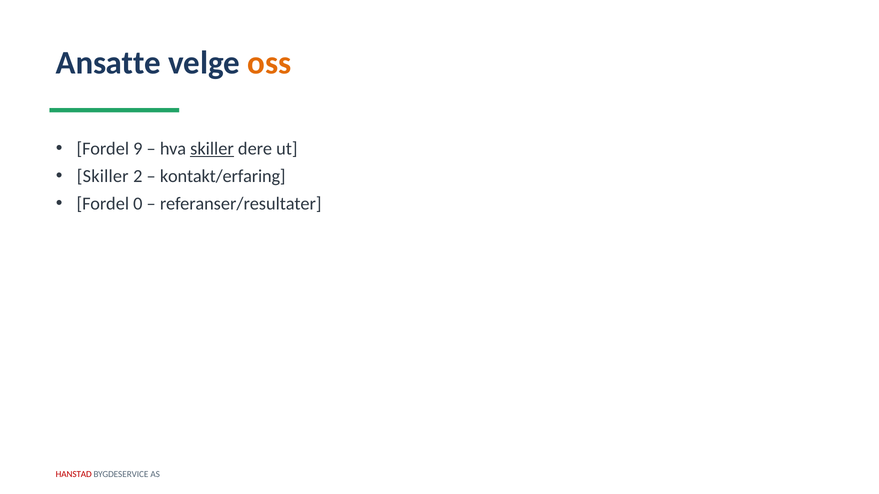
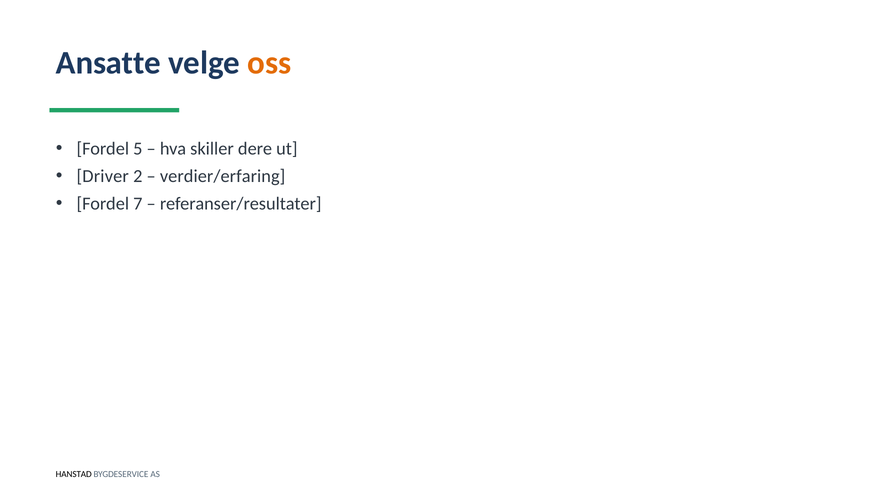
9: 9 -> 5 (138, 149)
skiller underline: present -> none (212, 149)
Skiller: Skiller -> Driver (103, 176)
kontakt/erfaring: kontakt/erfaring -> verdier/erfaring (223, 176)
0: 0 -> 7 (138, 204)
HANSTAD colour: red -> black (74, 474)
